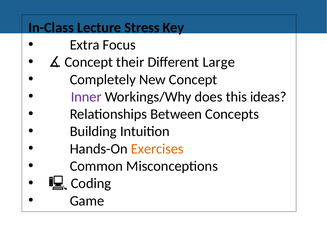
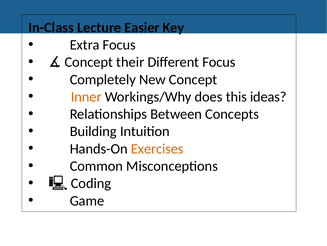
Stress: Stress -> Easier (142, 27)
Different Large: Large -> Focus (219, 62)
Inner colour: purple -> orange (86, 97)
